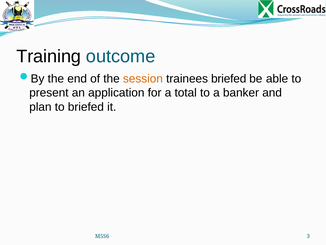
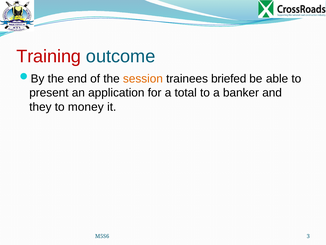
Training colour: black -> red (49, 56)
plan: plan -> they (40, 107)
to briefed: briefed -> money (86, 107)
